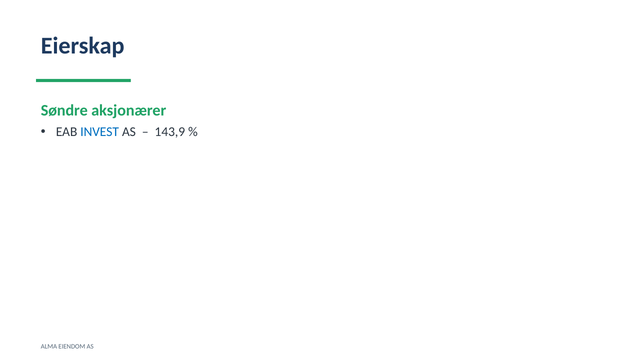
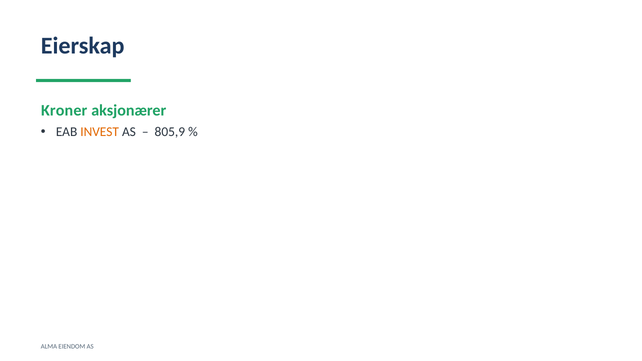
Søndre: Søndre -> Kroner (64, 111)
INVEST colour: blue -> orange (100, 132)
143,9: 143,9 -> 805,9 (170, 132)
